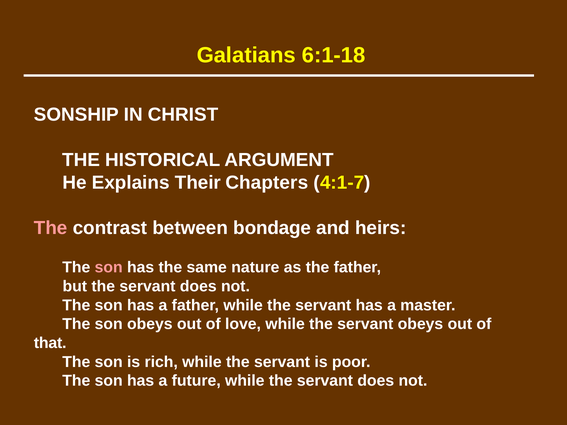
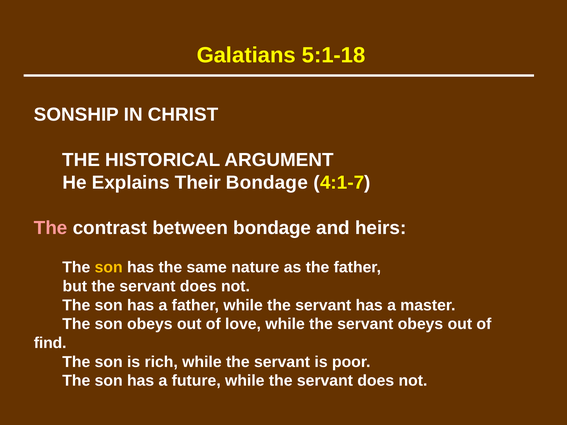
6:1-18: 6:1-18 -> 5:1-18 (334, 55)
Their Chapters: Chapters -> Bondage (267, 183)
son colour: pink -> yellow (109, 268)
that: that -> find (50, 343)
